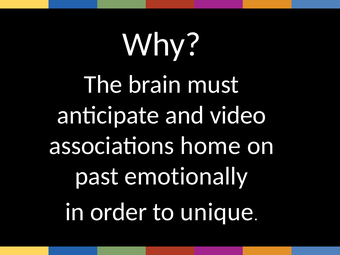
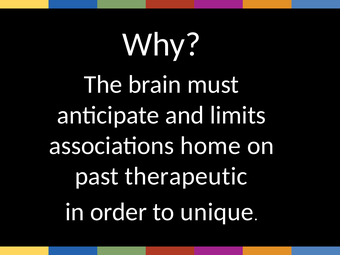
video: video -> limits (238, 115)
emotionally: emotionally -> therapeutic (186, 176)
